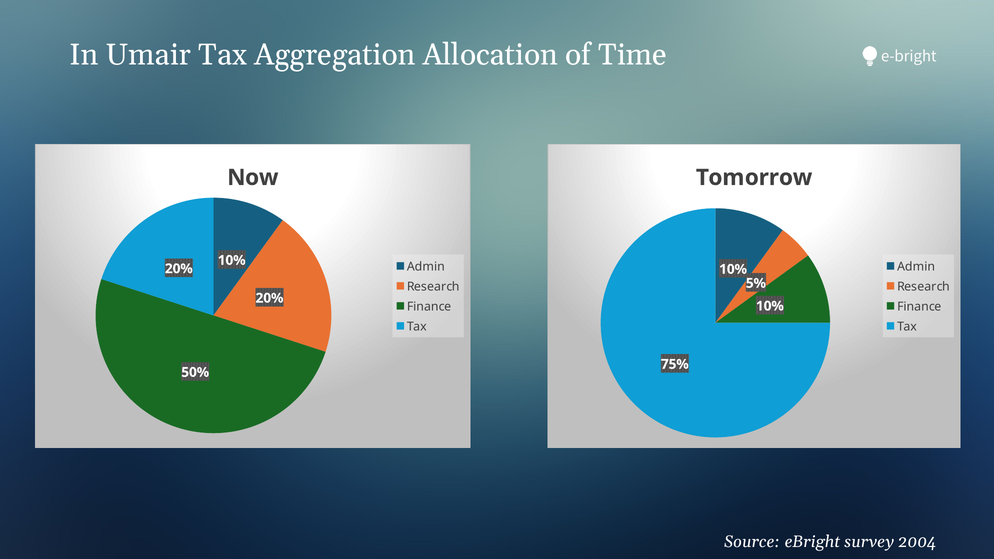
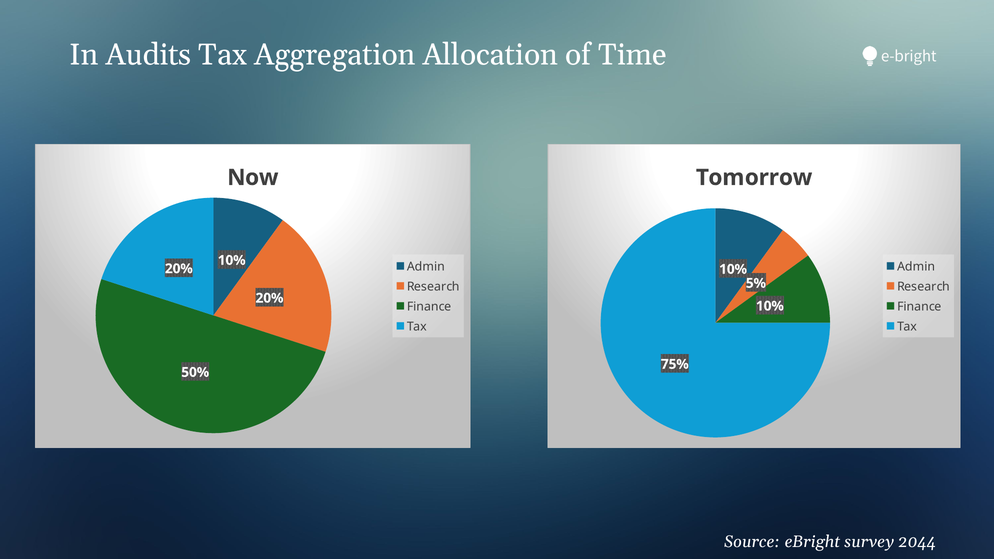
Umair: Umair -> Audits (149, 55)
2004: 2004 -> 2044 (917, 542)
